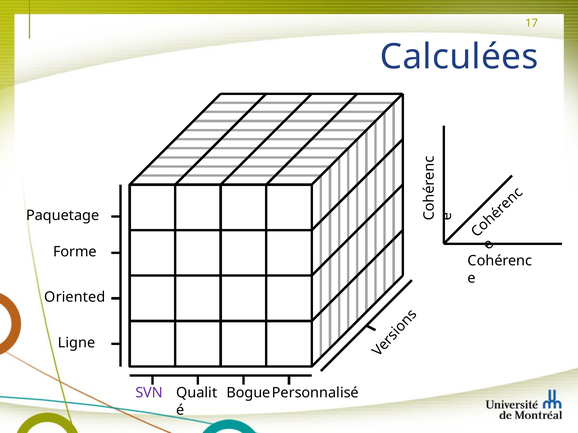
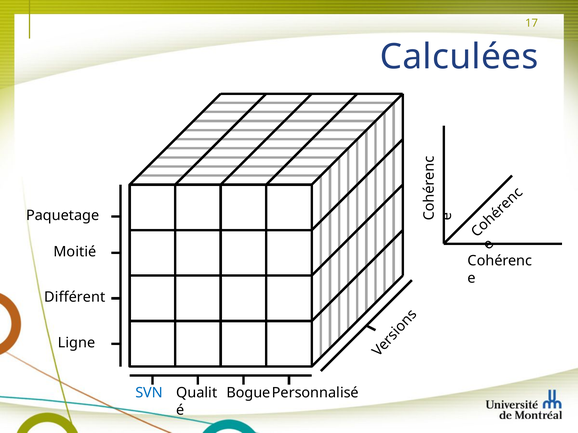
Forme: Forme -> Moitié (75, 252)
Oriented: Oriented -> Différent (75, 298)
SVN colour: purple -> blue (149, 393)
